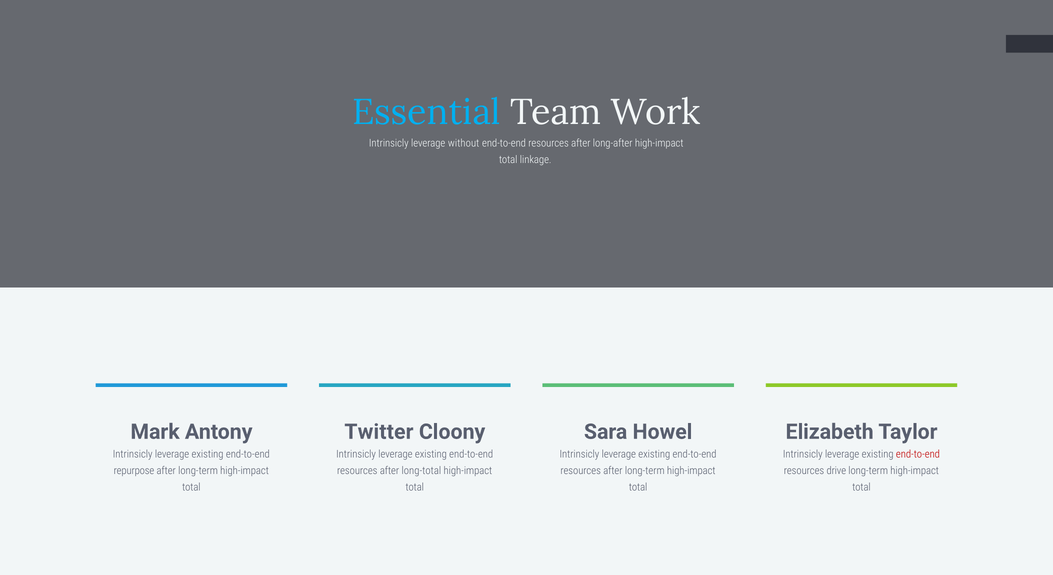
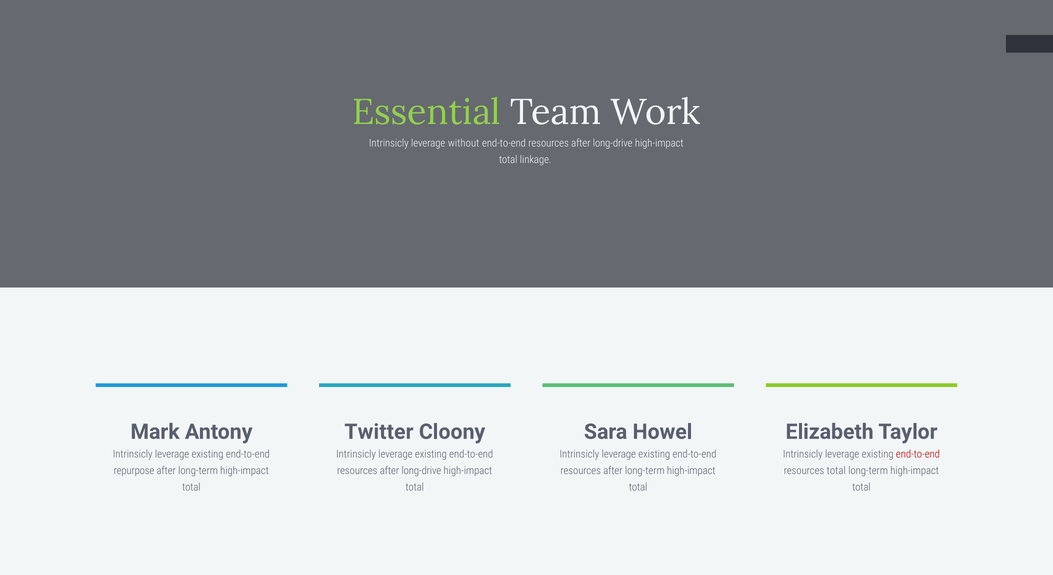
Essential colour: light blue -> light green (426, 112)
long-after: long-after -> long-drive (613, 143)
long-total: long-total -> long-drive (421, 470)
resources drive: drive -> total (836, 470)
